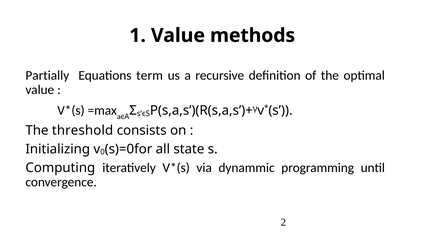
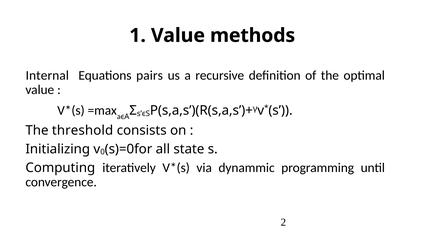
Partially: Partially -> Internal (47, 76)
term: term -> pairs (150, 76)
